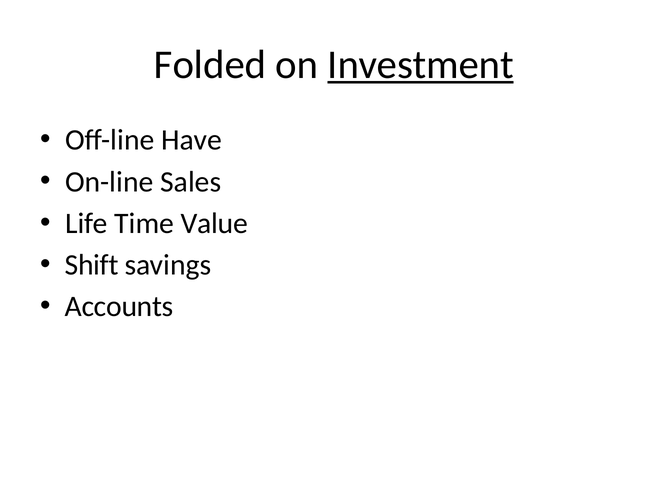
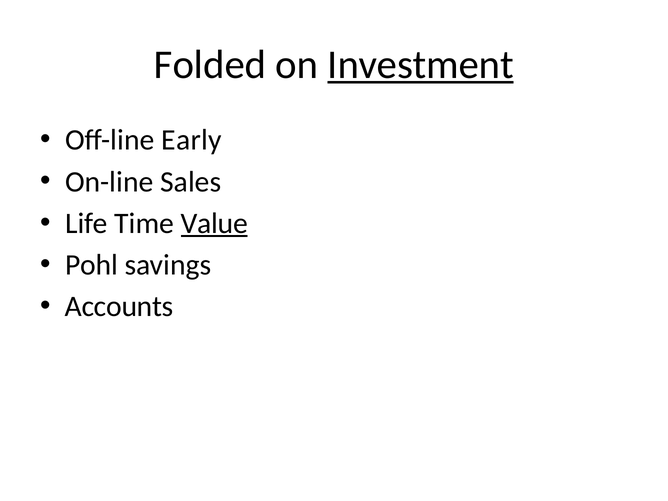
Have: Have -> Early (192, 140)
Value underline: none -> present (214, 223)
Shift: Shift -> Pohl (92, 265)
